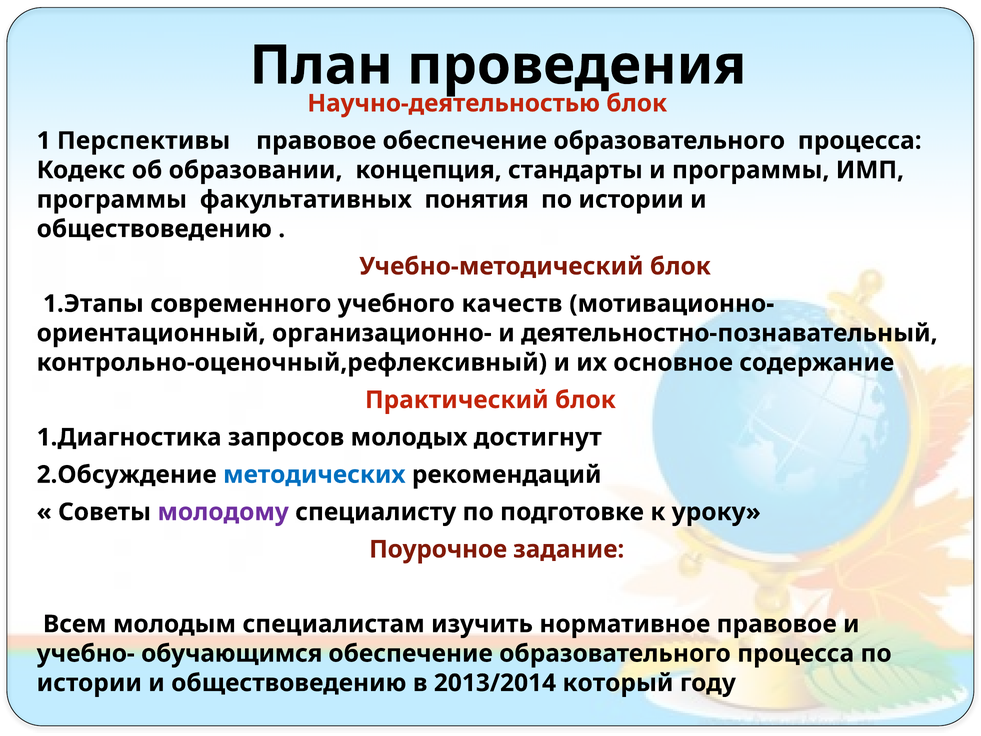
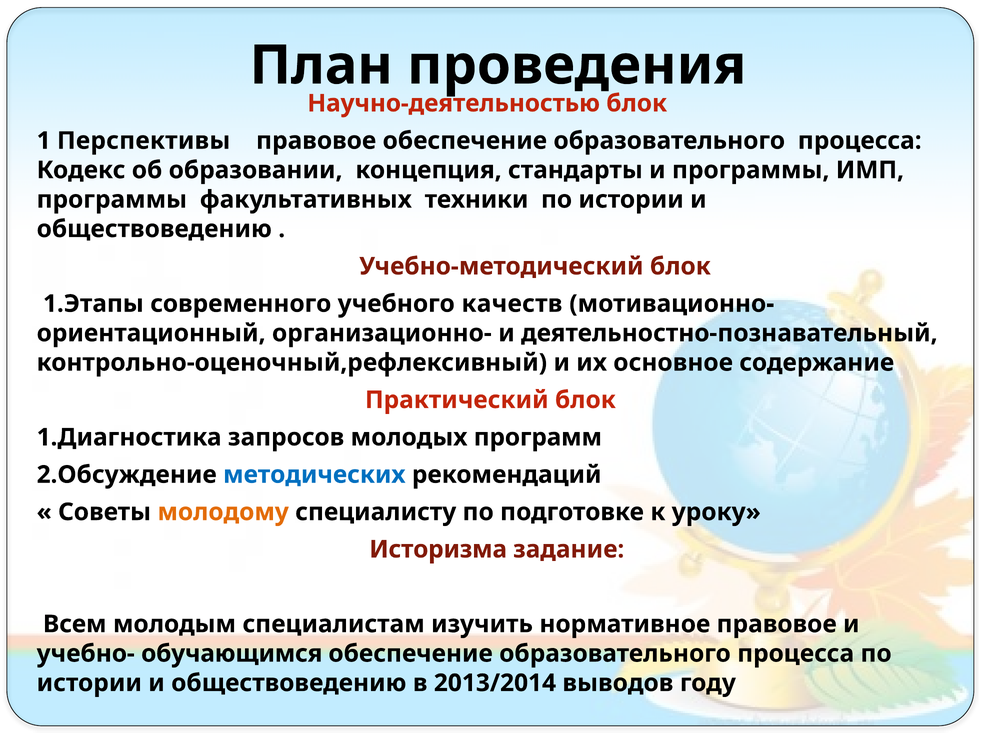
понятия: понятия -> техники (477, 199)
достигнут: достигнут -> программ (538, 437)
молодому colour: purple -> orange (223, 512)
Поурочное: Поурочное -> Историзма (438, 549)
который: который -> выводов (618, 683)
